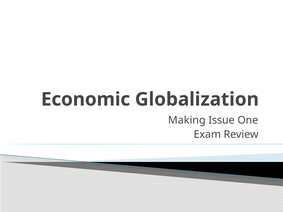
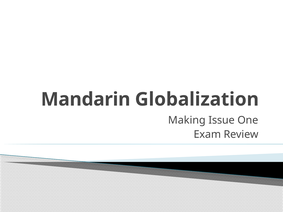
Economic: Economic -> Mandarin (86, 99)
